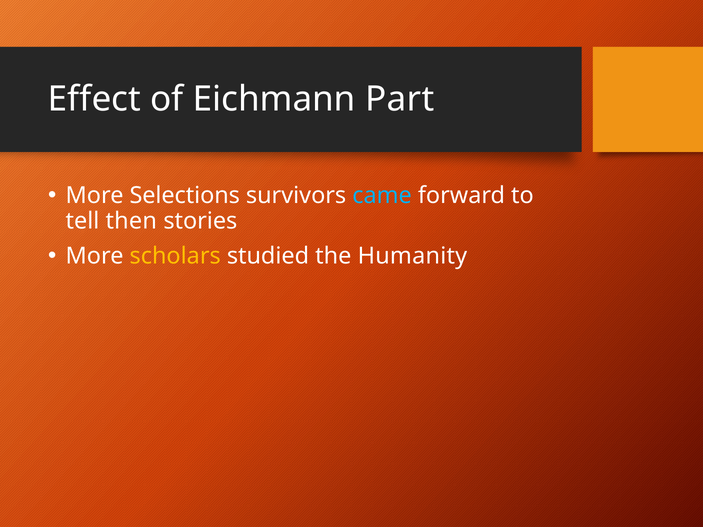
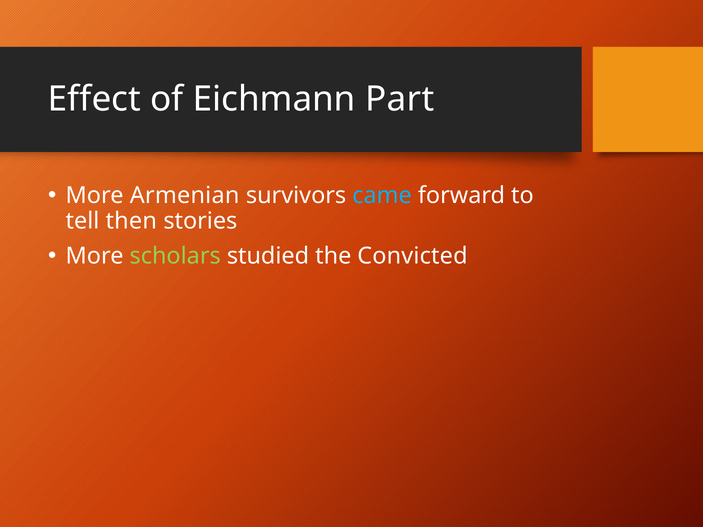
Selections: Selections -> Armenian (185, 196)
scholars colour: yellow -> light green (175, 256)
Humanity: Humanity -> Convicted (412, 256)
